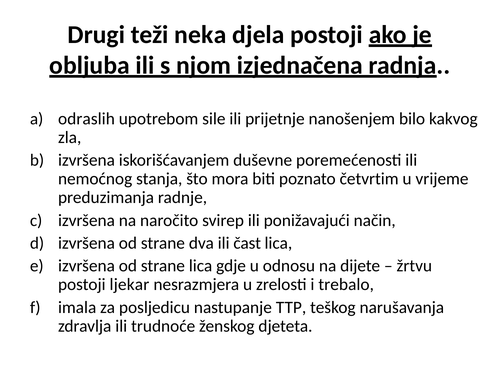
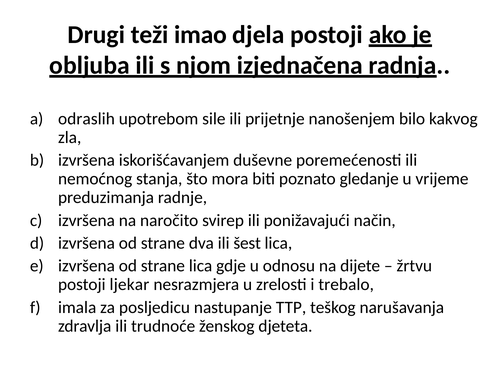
neka: neka -> imao (200, 35)
četvrtim: četvrtim -> gledanje (369, 179)
čast: čast -> šest (247, 243)
